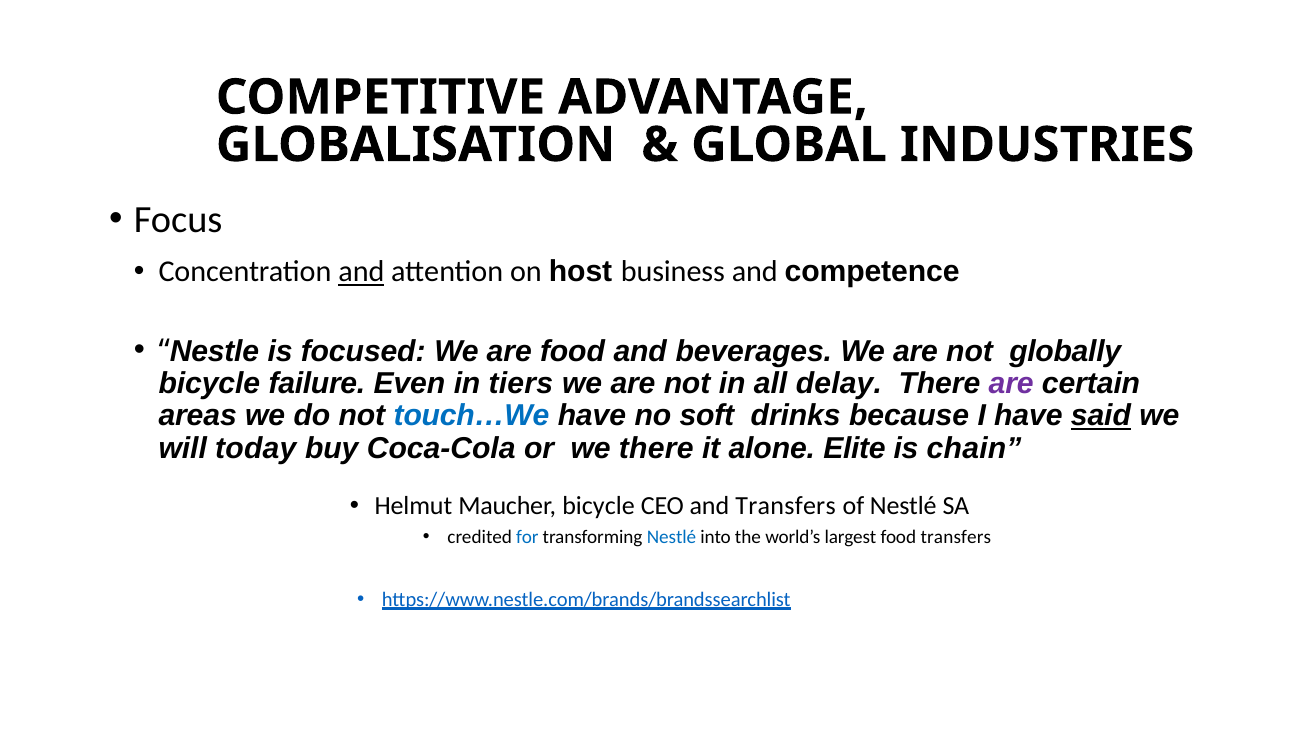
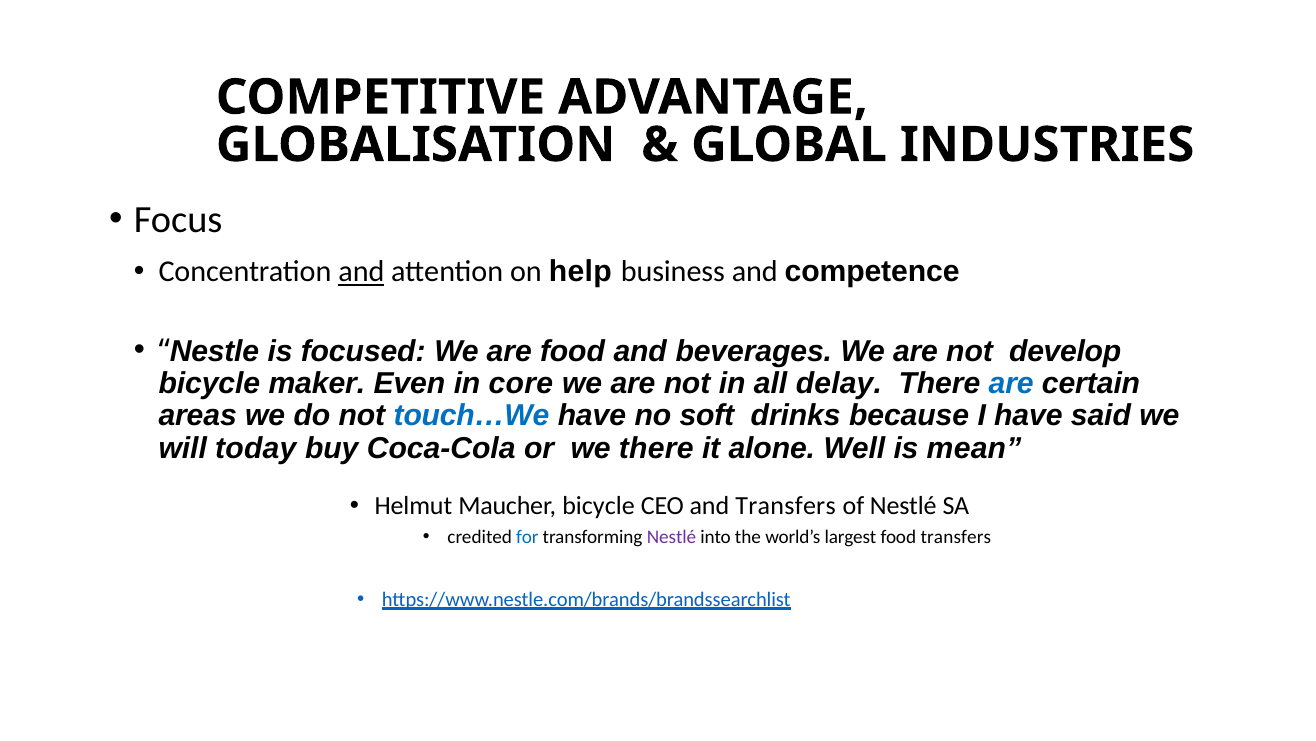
host: host -> help (580, 271)
globally: globally -> develop (1065, 351)
failure: failure -> maker (317, 383)
tiers: tiers -> core (521, 383)
are colour: purple -> blue (1011, 383)
said underline: present -> none (1101, 415)
Elite: Elite -> Well (854, 448)
chain: chain -> mean (974, 448)
Nestlé colour: blue -> purple (672, 536)
